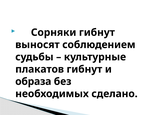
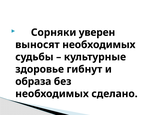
Сорняки гибнут: гибнут -> уверен (97, 32)
выносят соблюдением: соблюдением -> необходимых (99, 45)
плакатов: плакатов -> здоровье (40, 69)
